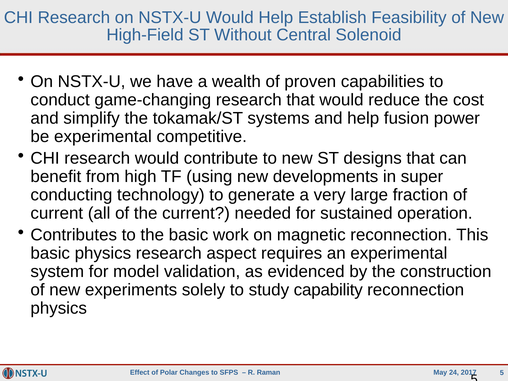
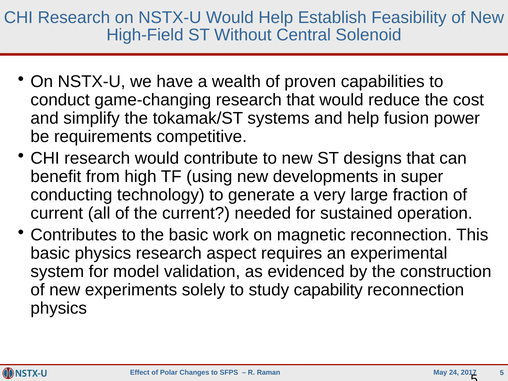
be experimental: experimental -> requirements (103, 136)
